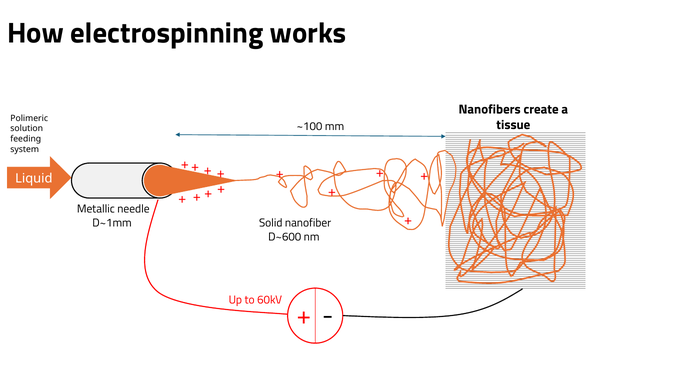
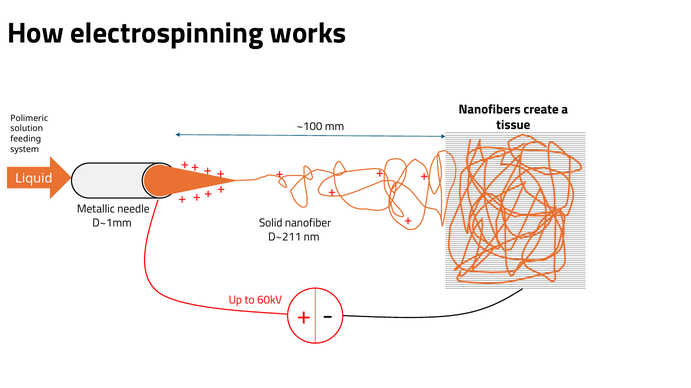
D~600: D~600 -> D~211 (285, 237)
